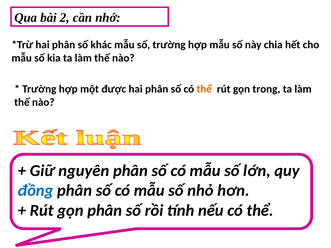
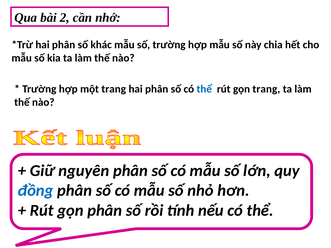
một được: được -> trang (114, 89)
thể colour: orange -> blue (204, 89)
gọn trong: trong -> trang (266, 89)
